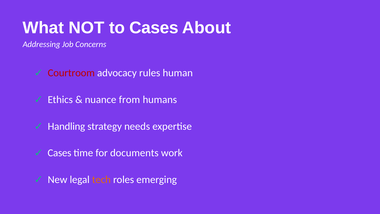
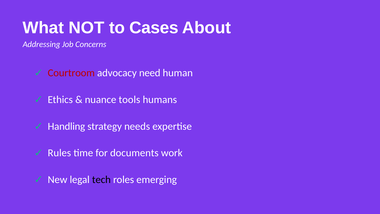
rules: rules -> need (150, 73)
from: from -> tools (129, 100)
Cases: Cases -> Rules (59, 153)
tech colour: orange -> black (101, 179)
